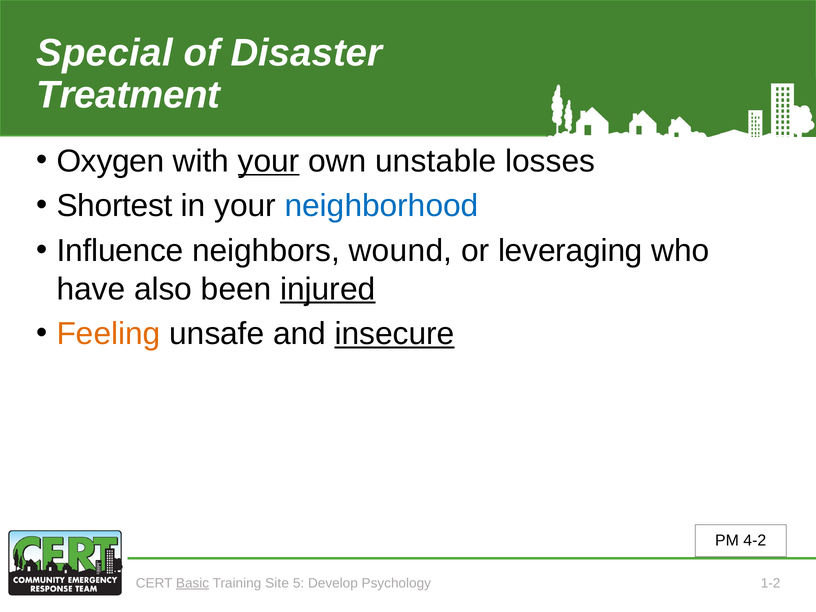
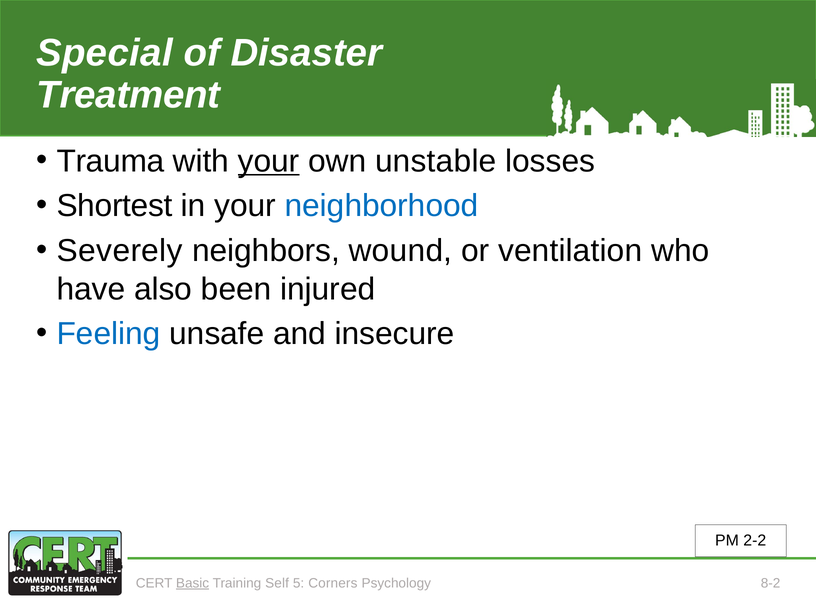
Oxygen: Oxygen -> Trauma (111, 161)
Influence: Influence -> Severely (120, 251)
leveraging: leveraging -> ventilation (570, 251)
injured underline: present -> none (328, 289)
Feeling colour: orange -> blue (109, 334)
insecure underline: present -> none (395, 334)
4-2: 4-2 -> 2-2 (755, 541)
Site: Site -> Self (277, 583)
Develop: Develop -> Corners (333, 583)
1-2: 1-2 -> 8-2 (771, 583)
